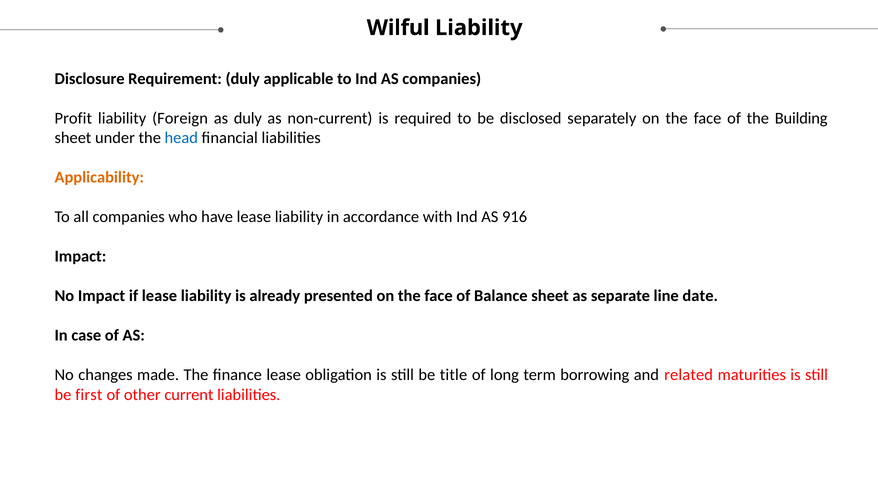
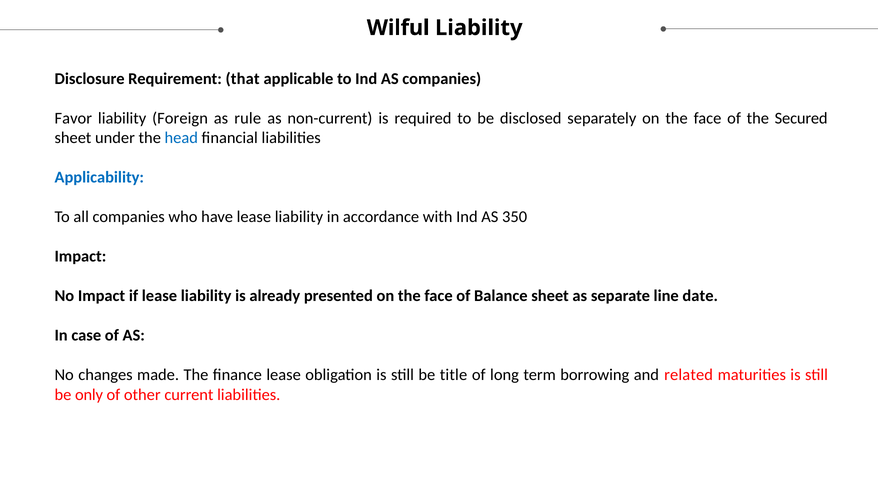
Requirement duly: duly -> that (243, 79)
Profit: Profit -> Favor (73, 118)
as duly: duly -> rule (248, 118)
Building: Building -> Secured (801, 118)
Applicability colour: orange -> blue (99, 177)
916: 916 -> 350 (515, 217)
first: first -> only (89, 395)
